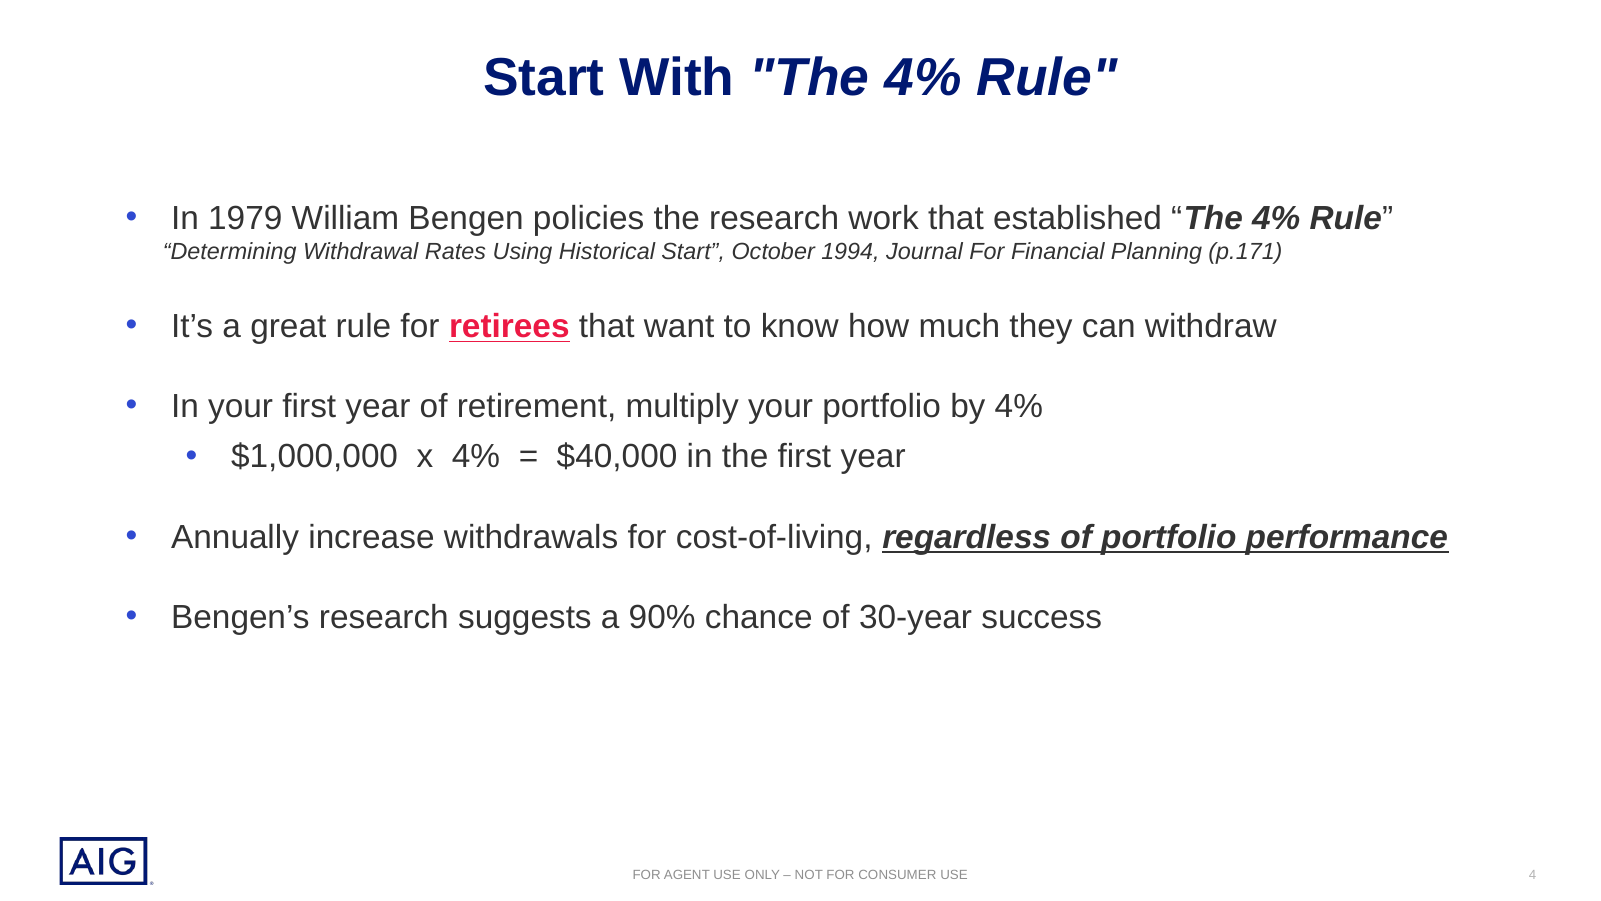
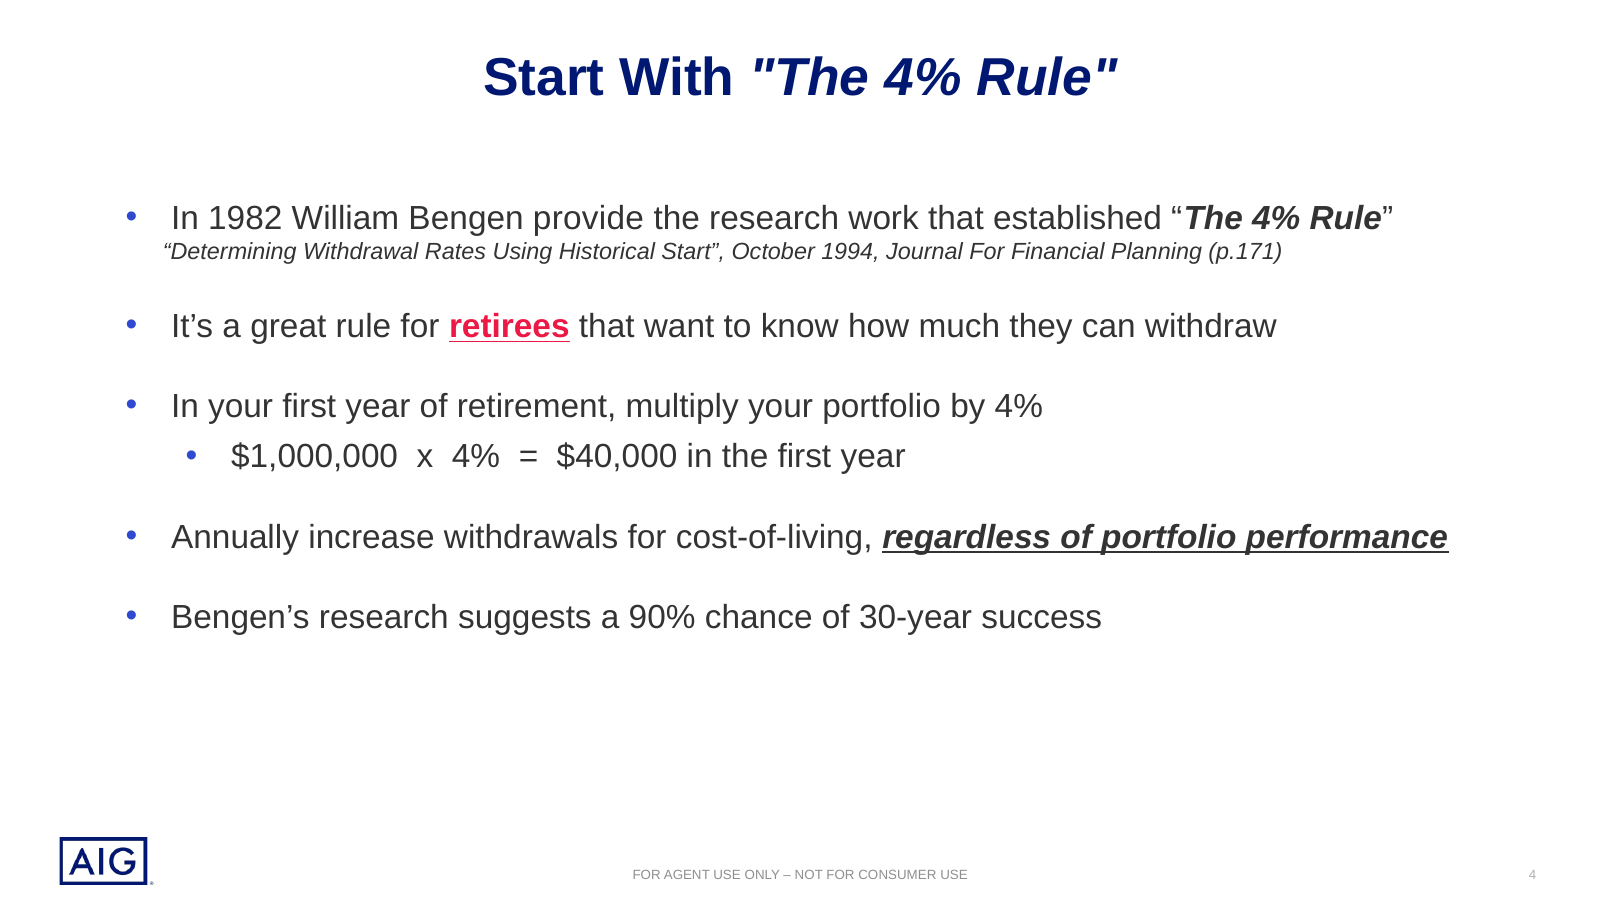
1979: 1979 -> 1982 (245, 218)
policies: policies -> provide (588, 218)
